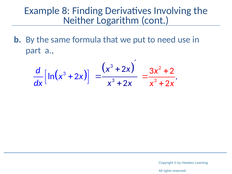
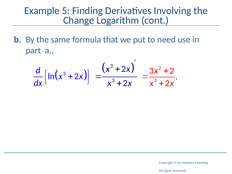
8: 8 -> 5 (66, 11)
Neither: Neither -> Change (79, 20)
